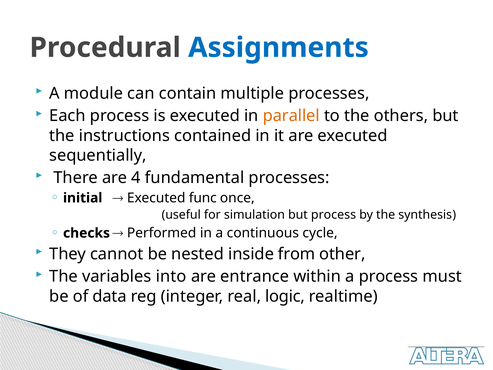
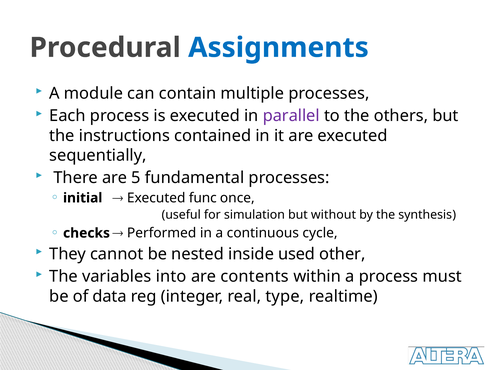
parallel colour: orange -> purple (291, 116)
4: 4 -> 5 (136, 178)
but process: process -> without (333, 215)
from: from -> used (297, 254)
entrance: entrance -> contents (255, 276)
logic: logic -> type (285, 296)
